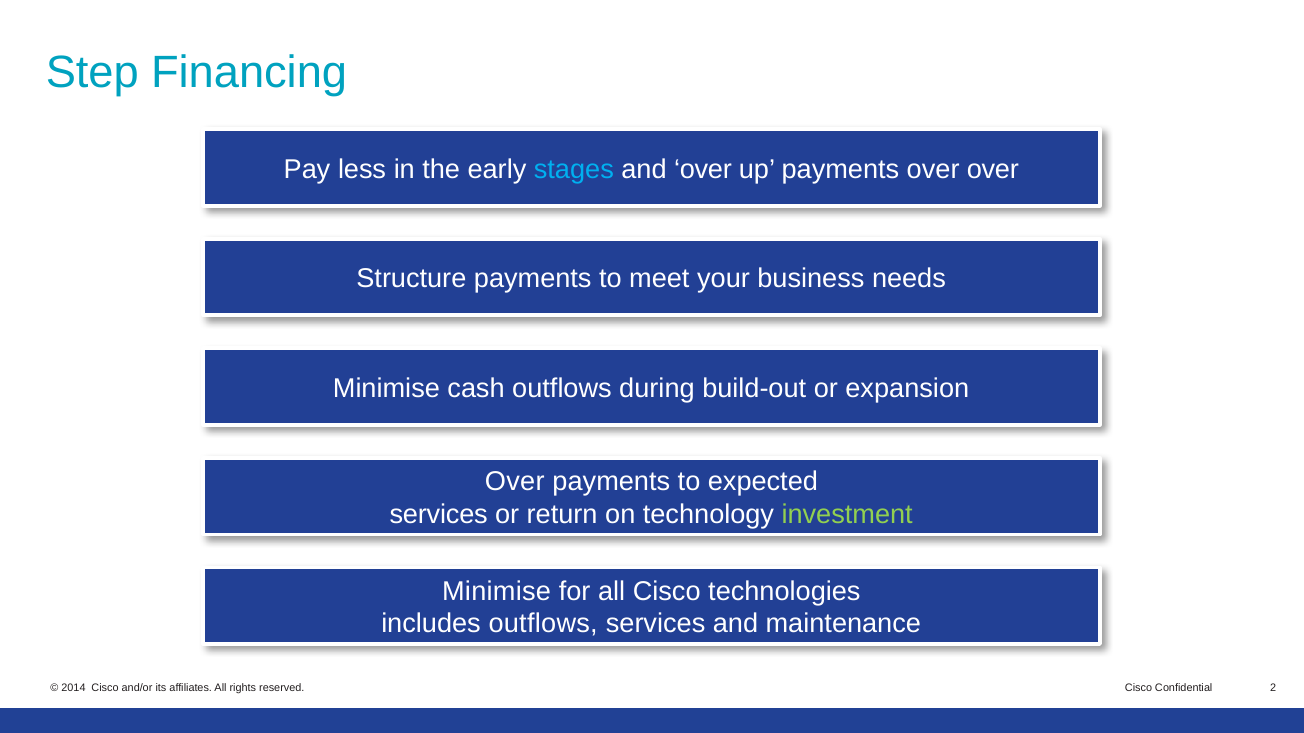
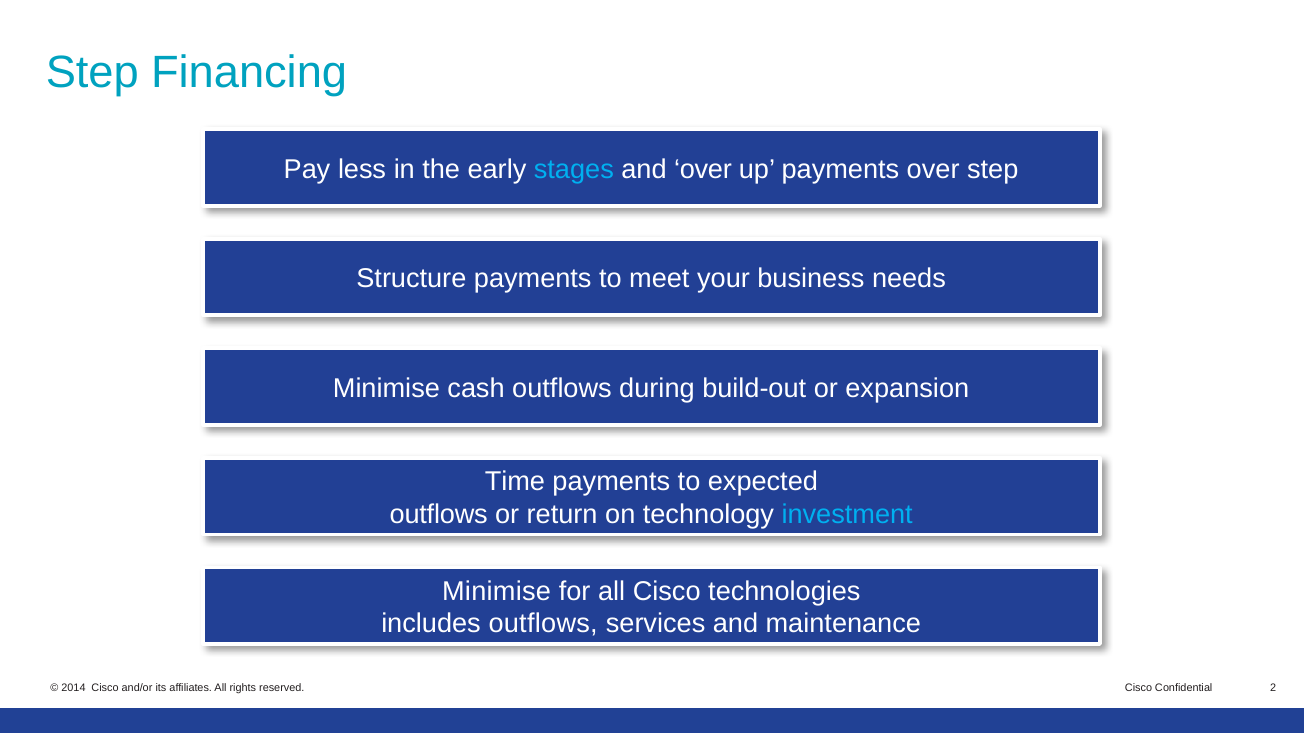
over over: over -> step (993, 170)
Over: Over -> Time (515, 482)
services: services -> outflows (439, 515)
investment colour: light green -> light blue (847, 515)
